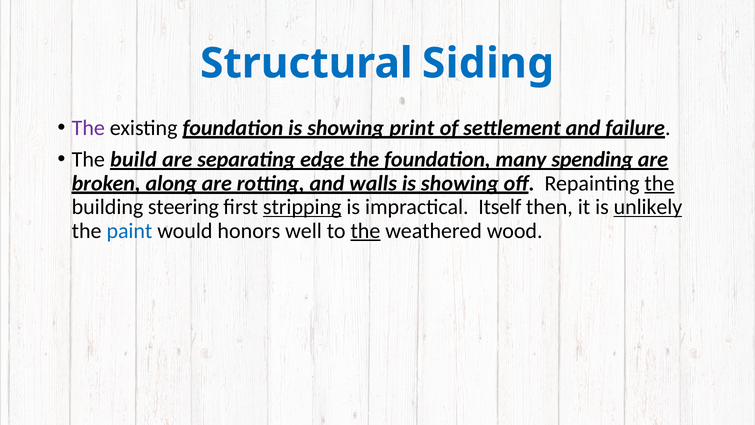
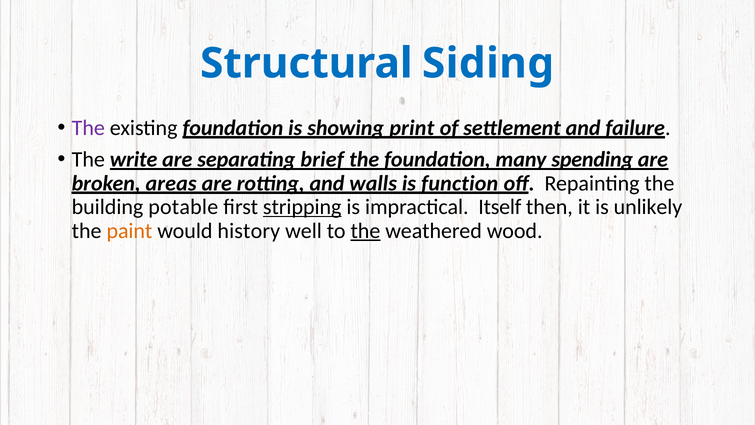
build: build -> write (134, 159)
edge: edge -> brief (322, 159)
along: along -> areas (171, 183)
showing: showing -> function (460, 183)
the underline: present -> none (659, 183)
steering: steering -> potable (183, 207)
unlikely underline: present -> none (648, 207)
paint colour: blue -> orange (129, 231)
honors: honors -> history (249, 231)
